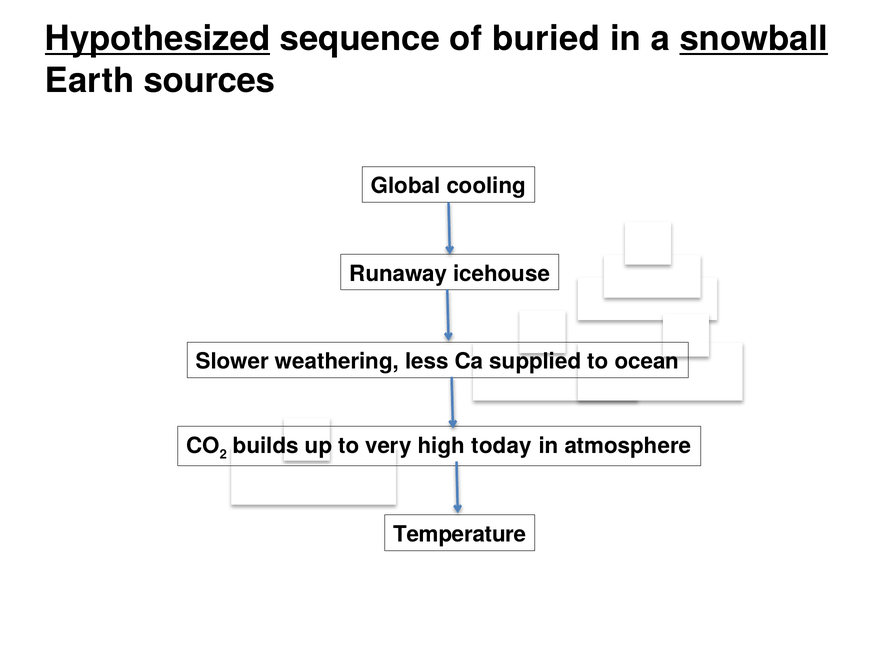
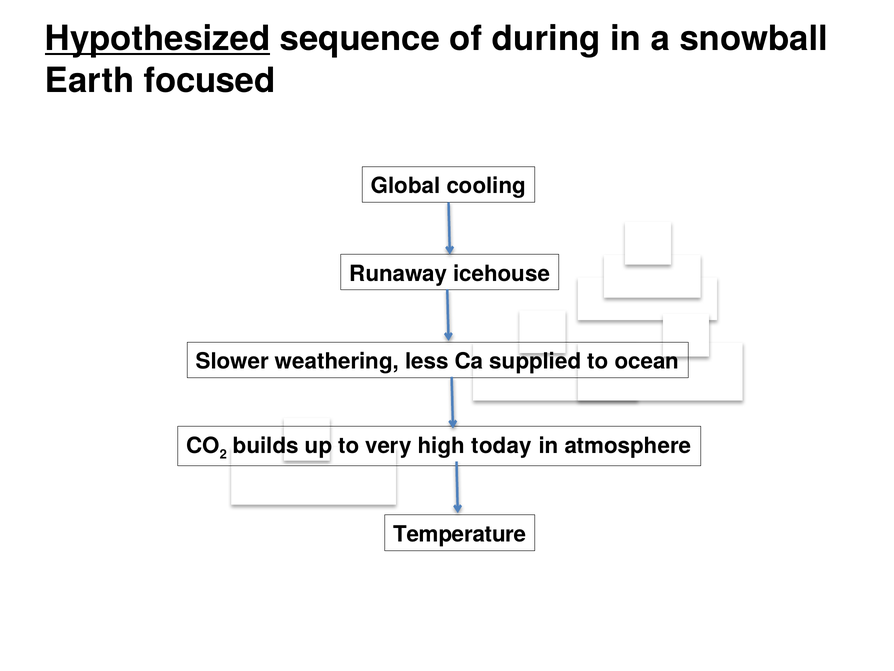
buried: buried -> during (546, 39)
snowball underline: present -> none (754, 39)
sources: sources -> focused (210, 81)
